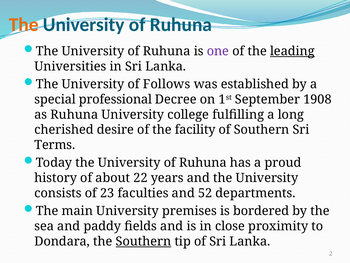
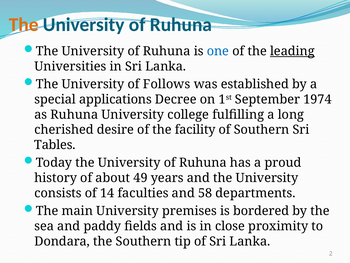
one colour: purple -> blue (218, 51)
professional: professional -> applications (115, 99)
1908: 1908 -> 1974 (317, 99)
Terms: Terms -> Tables (55, 145)
22: 22 -> 49 (140, 178)
23: 23 -> 14 (107, 193)
52: 52 -> 58 (205, 193)
Southern underline: present -> none (143, 241)
